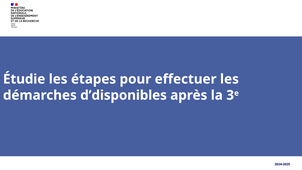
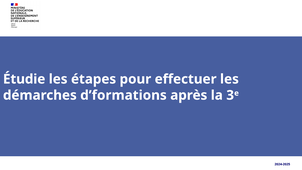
d’disponibles: d’disponibles -> d’formations (123, 95)
